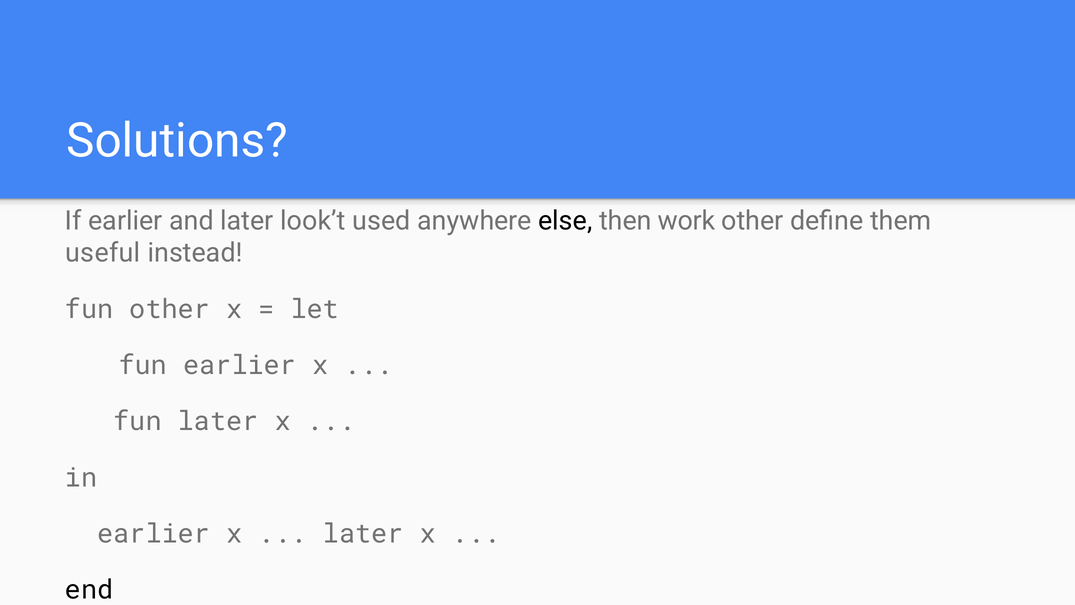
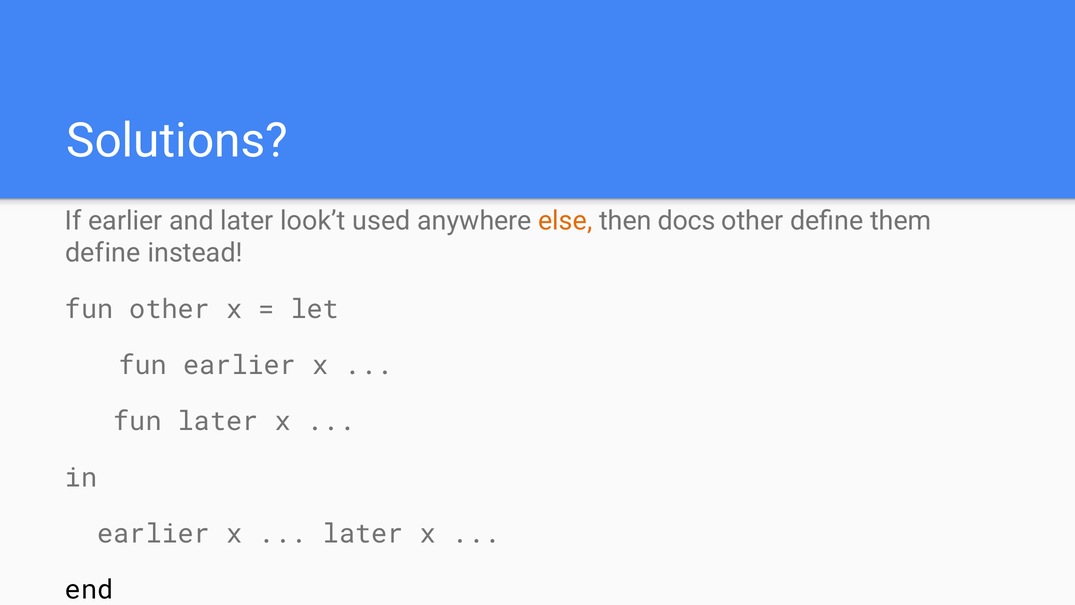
else colour: black -> orange (565, 221)
work: work -> docs (687, 221)
useful: useful -> define (103, 253)
